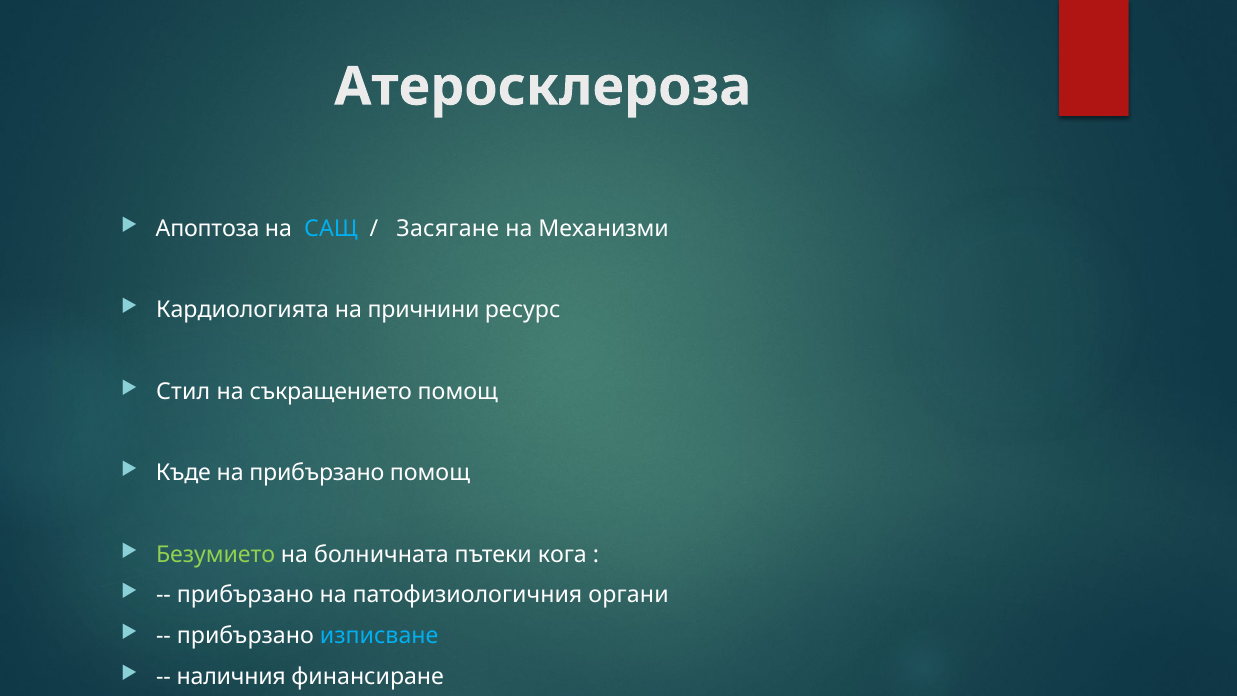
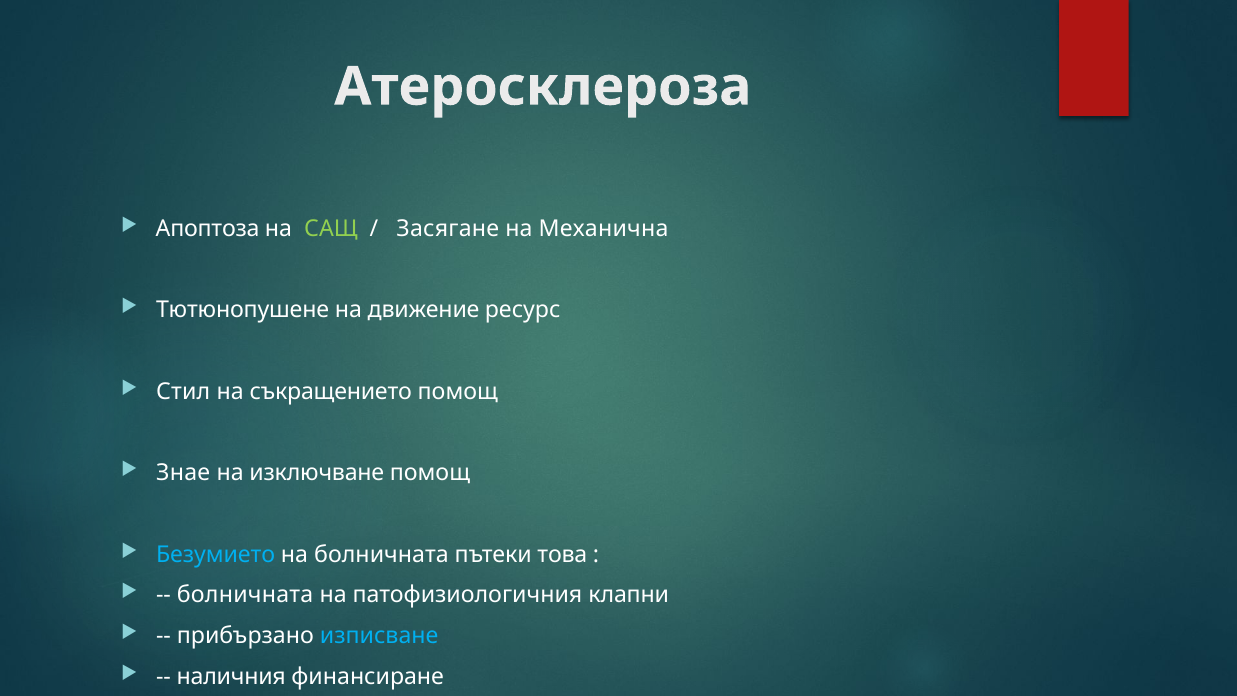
САЩ colour: light blue -> light green (331, 228)
Механизми: Механизми -> Механична (603, 228)
Кардиологията: Кардиологията -> Тютюнопушене (243, 310)
причнини: причнини -> движение (424, 310)
Къде: Къде -> Знае (183, 473)
на прибързано: прибързано -> изключване (317, 473)
Безумието colour: light green -> light blue (216, 554)
кога: кога -> това (562, 554)
прибързано: прибързано -> болничната (245, 595)
органи: органи -> клапни (629, 595)
